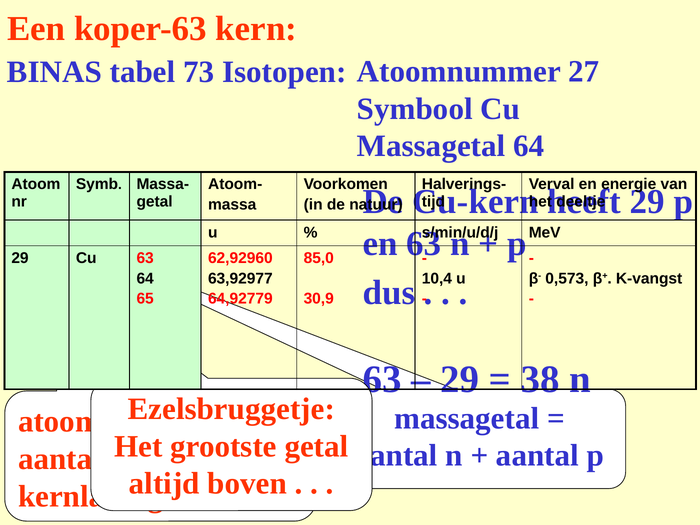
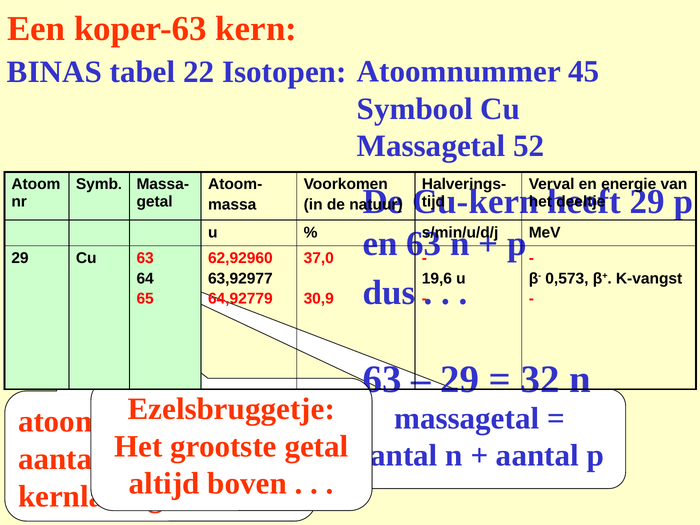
73: 73 -> 22 (199, 72)
27: 27 -> 45 (584, 72)
Massagetal 64: 64 -> 52 (529, 146)
85,0: 85,0 -> 37,0 (319, 258)
10,4: 10,4 -> 19,6 (437, 278)
38: 38 -> 32 (540, 379)
